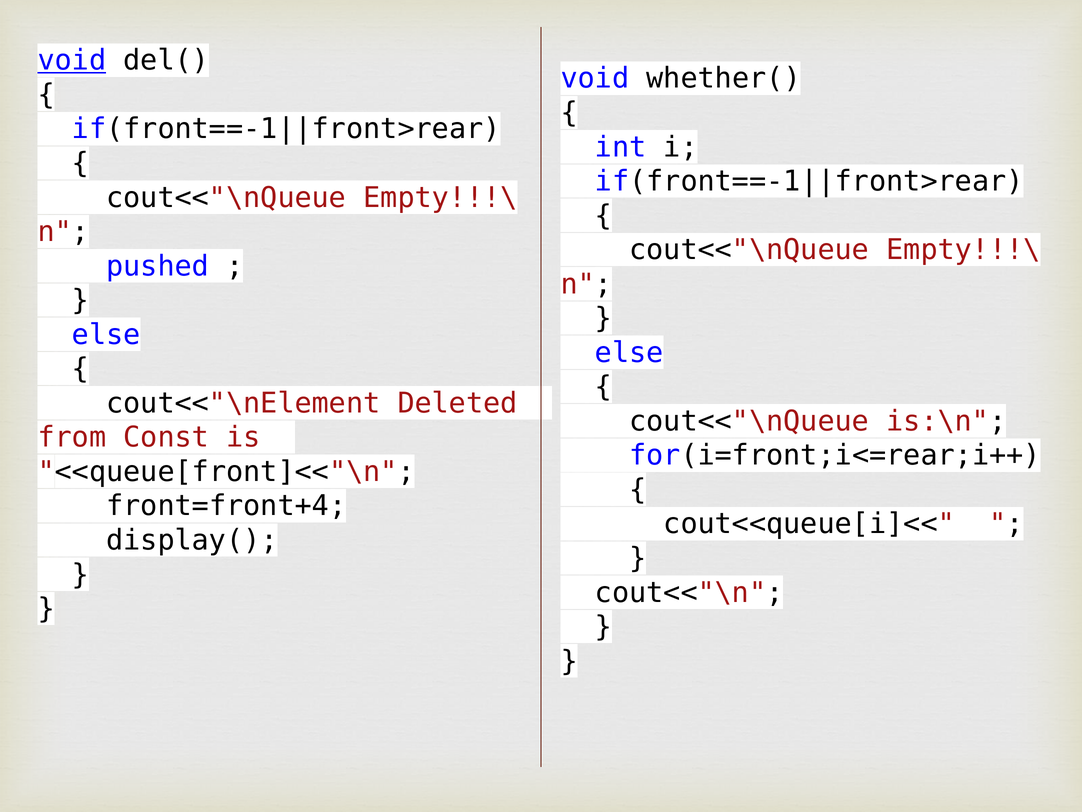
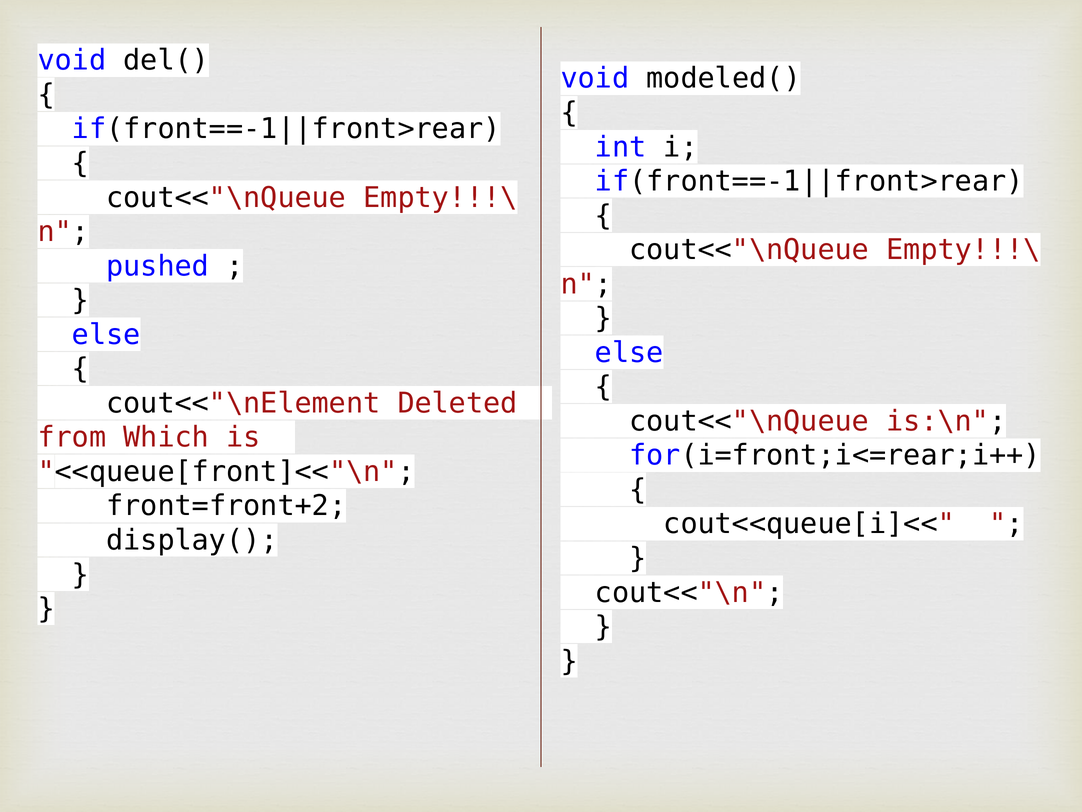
void underline: present -> none (72, 60)
whether(: whether( -> modeled( (724, 79)
Const: Const -> Which (166, 437)
front=front+4: front=front+4 -> front=front+2 (226, 506)
